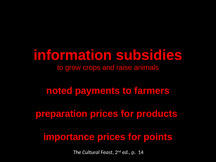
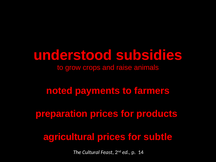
information: information -> understood (73, 55)
importance: importance -> agricultural (69, 137)
points: points -> subtle (158, 137)
